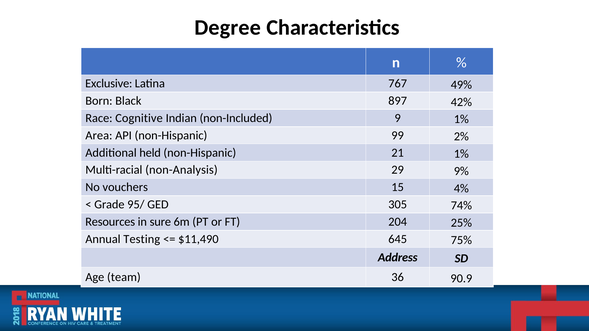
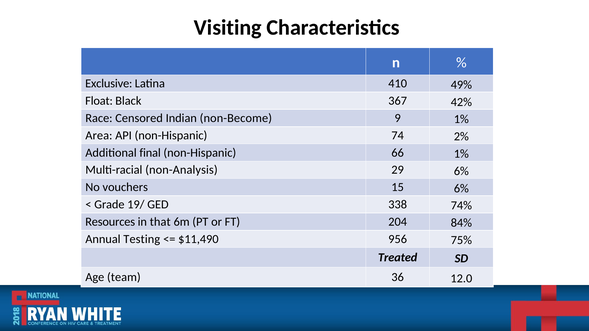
Degree: Degree -> Visiting (228, 27)
767: 767 -> 410 (398, 84)
Born: Born -> Float (99, 101)
897: 897 -> 367 (398, 101)
Cognitive: Cognitive -> Censored (139, 118)
non-Included: non-Included -> non-Become (236, 118)
99: 99 -> 74 (398, 136)
held: held -> final (150, 153)
21: 21 -> 66 (398, 153)
29 9%: 9% -> 6% (461, 171)
15 4%: 4% -> 6% (461, 188)
95/: 95/ -> 19/ (136, 205)
305: 305 -> 338 (398, 205)
sure: sure -> that (160, 222)
25%: 25% -> 84% (461, 223)
645: 645 -> 956 (398, 239)
Address: Address -> Treated (398, 258)
90.9: 90.9 -> 12.0 (461, 279)
